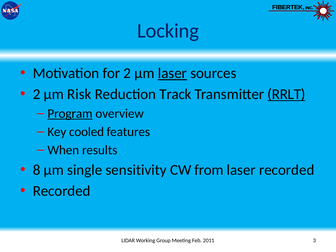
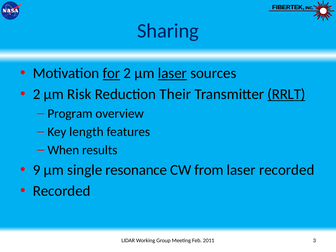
Locking: Locking -> Sharing (168, 31)
for underline: none -> present (111, 73)
Track: Track -> Their (175, 94)
Program underline: present -> none (70, 113)
cooled: cooled -> length (86, 132)
8: 8 -> 9 (37, 170)
sensitivity: sensitivity -> resonance (136, 170)
